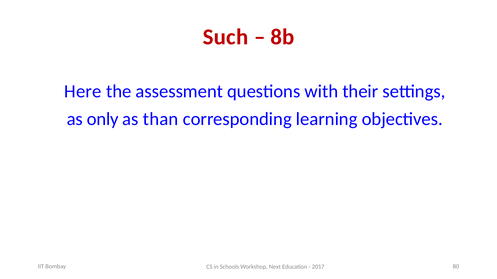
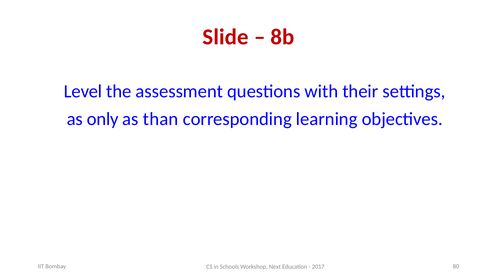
Such: Such -> Slide (226, 37)
Here: Here -> Level (83, 91)
